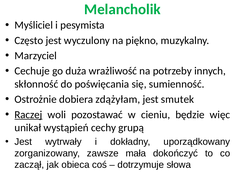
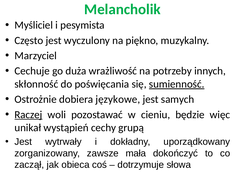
sumienność underline: none -> present (177, 84)
zdążyłam: zdążyłam -> językowe (118, 99)
smutek: smutek -> samych (178, 99)
